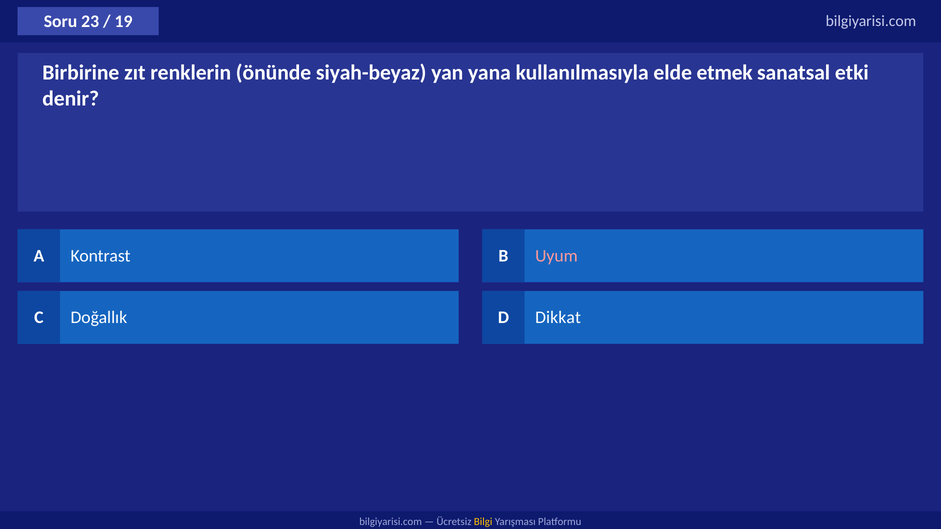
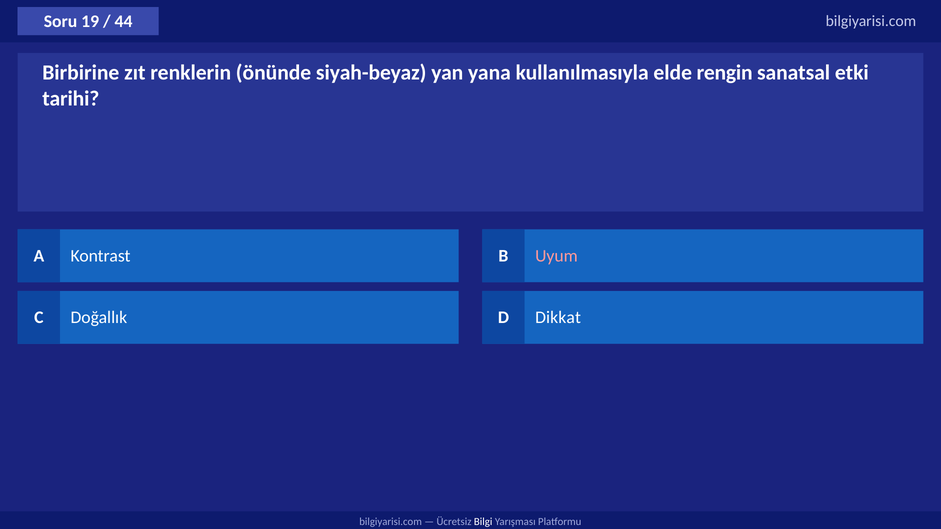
23: 23 -> 19 (90, 22)
19: 19 -> 44 (124, 22)
etmek: etmek -> rengin (725, 72)
denir: denir -> tarihi (71, 99)
Bilgi colour: yellow -> white (483, 522)
